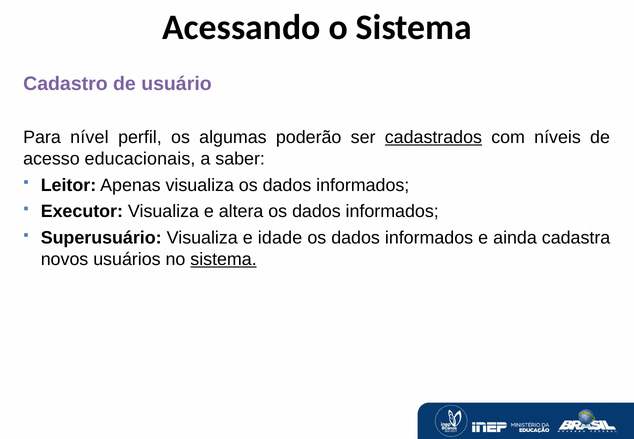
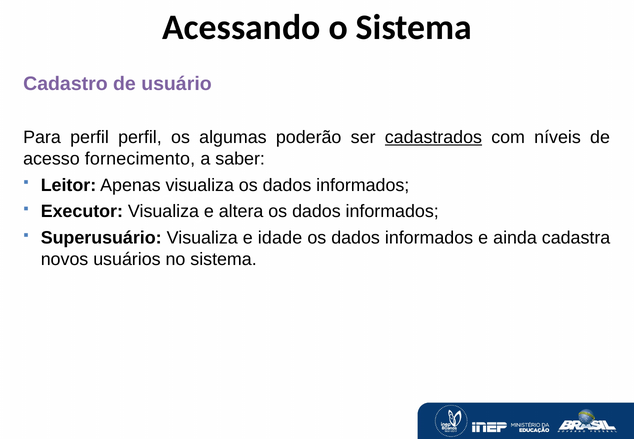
Para nível: nível -> perfil (90, 137)
educacionais: educacionais -> fornecimento (140, 159)
sistema underline: present -> none (224, 259)
